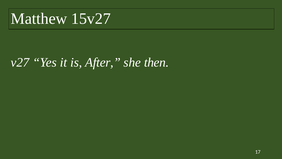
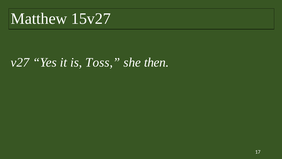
After: After -> Toss (103, 62)
